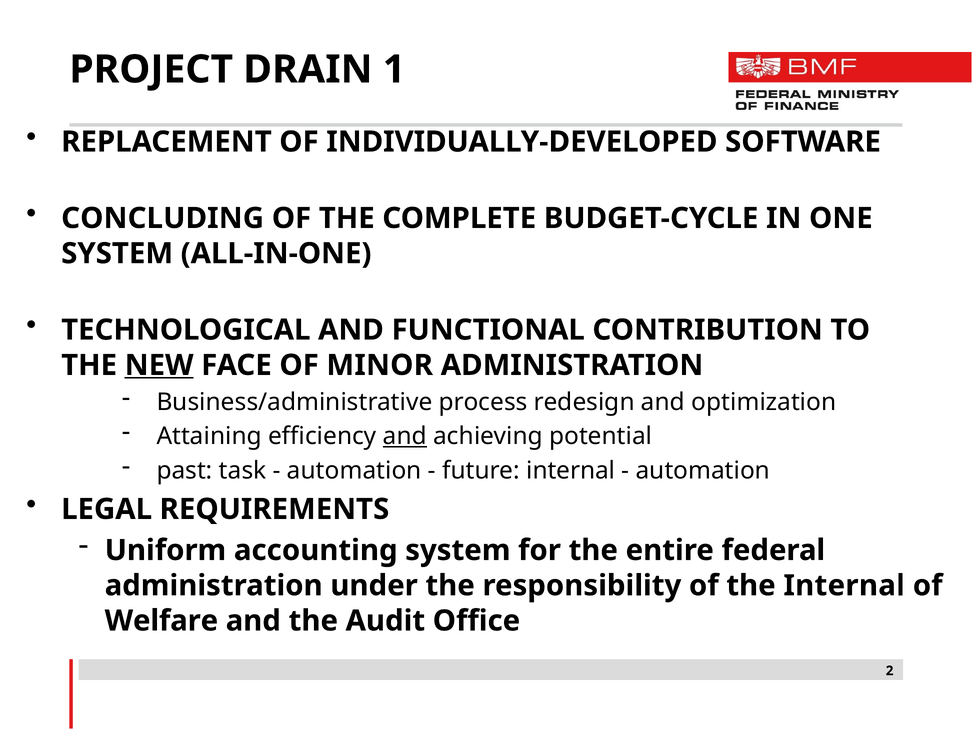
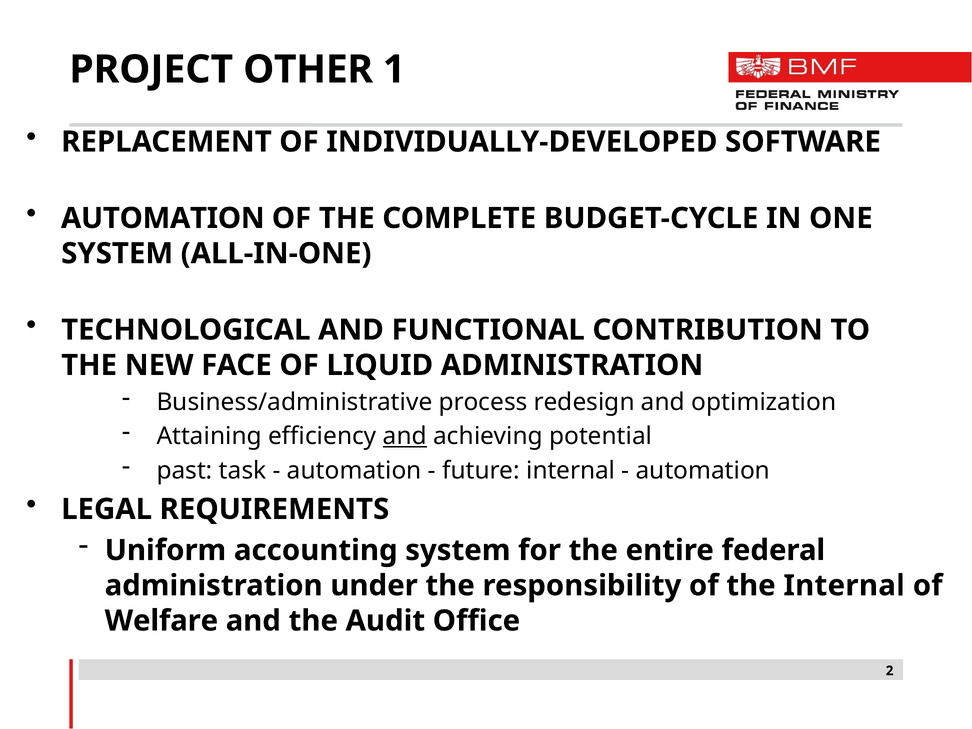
DRAIN: DRAIN -> OTHER (308, 70)
CONCLUDING: CONCLUDING -> AUTOMATION (163, 218)
NEW underline: present -> none (159, 365)
MINOR: MINOR -> LIQUID (380, 365)
